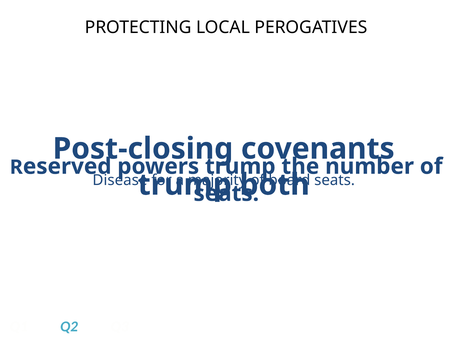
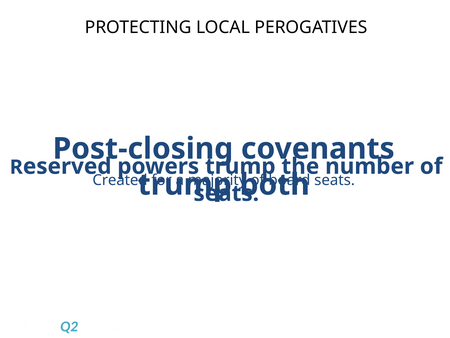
Disease: Disease -> Created (120, 180)
